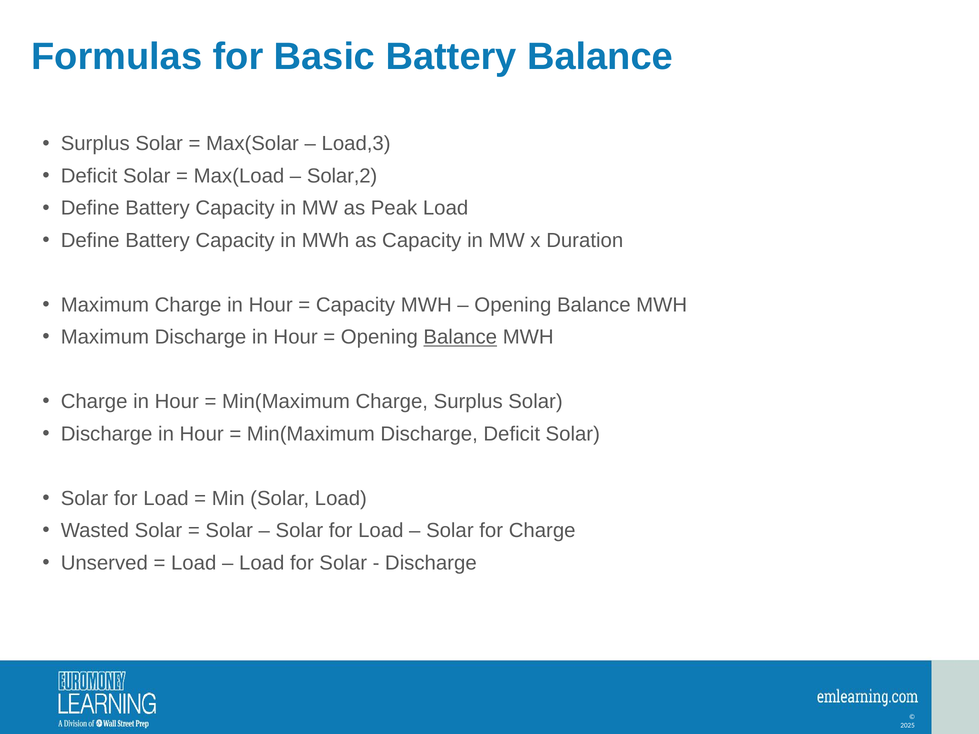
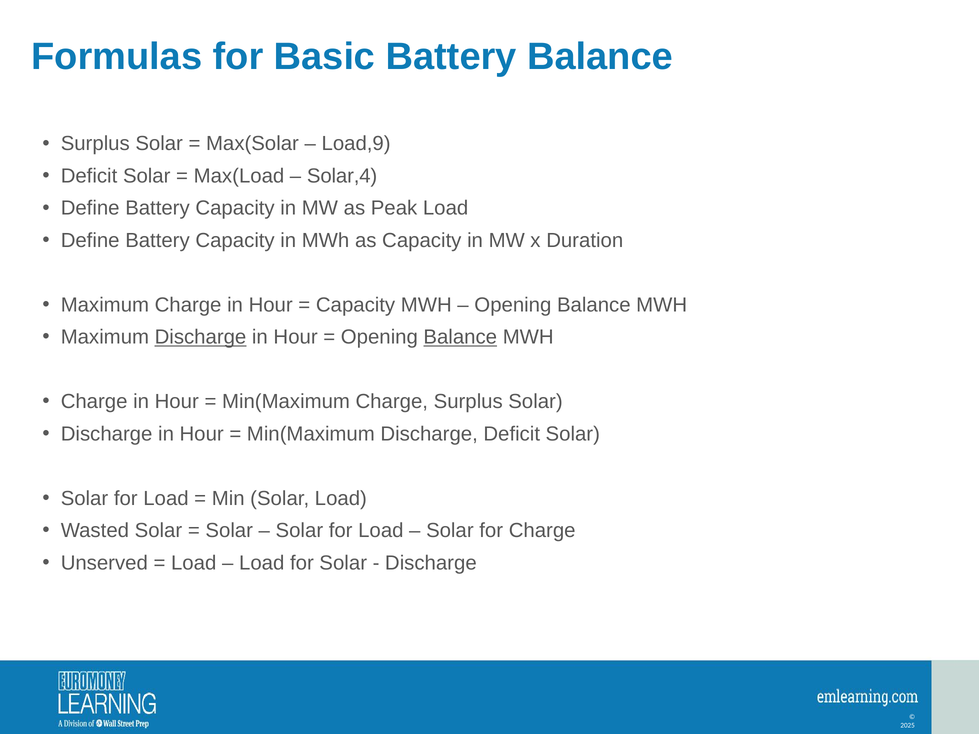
Load,3: Load,3 -> Load,9 (356, 144)
Solar,2: Solar,2 -> Solar,4 (342, 176)
Discharge underline: none -> present (200, 337)
